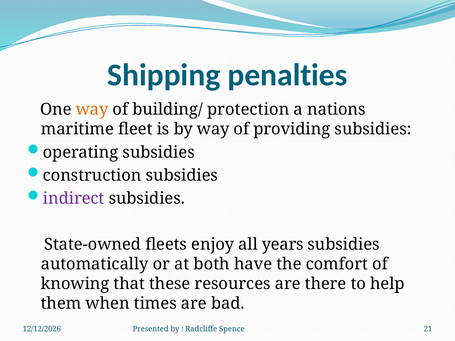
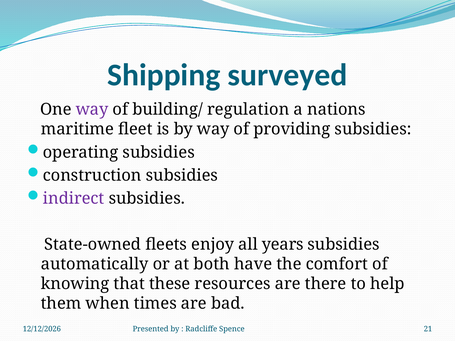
penalties: penalties -> surveyed (287, 75)
way colour: orange -> purple (92, 110)
protection: protection -> regulation (248, 110)
